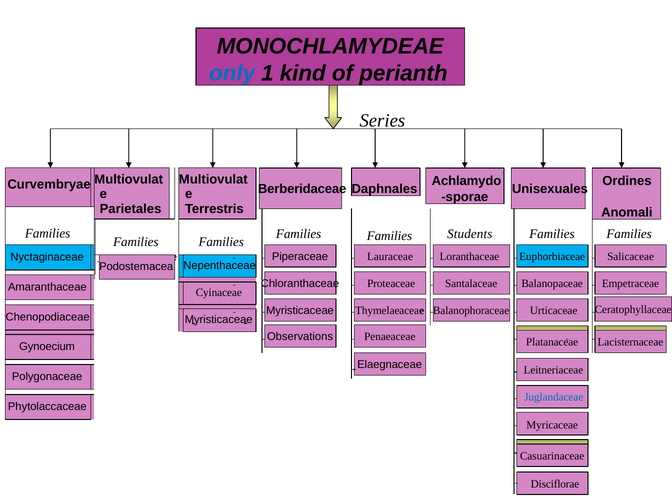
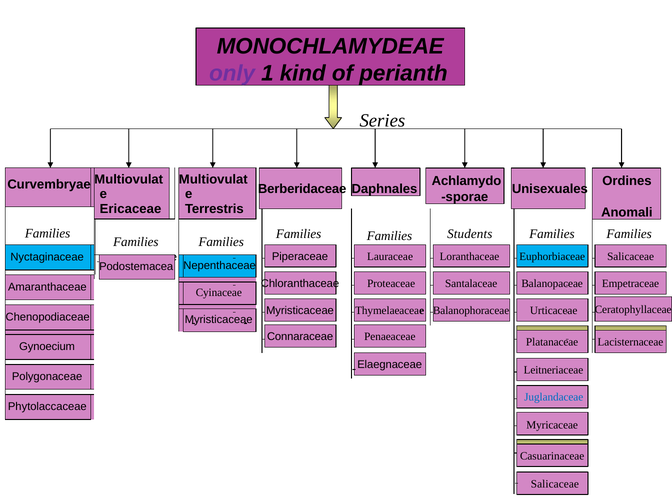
only colour: blue -> purple (232, 73)
Parietales: Parietales -> Ericaceae (130, 209)
Observations: Observations -> Connaraceae (300, 337)
Disciflorae: Disciflorae -> Salicaceae (555, 484)
